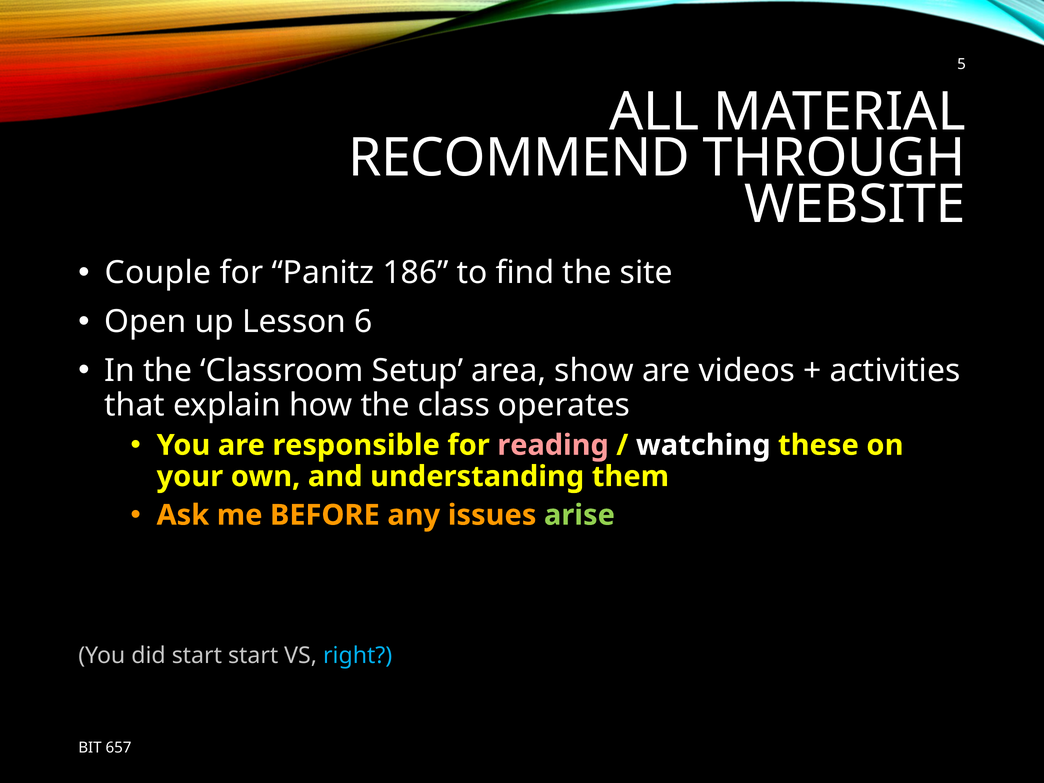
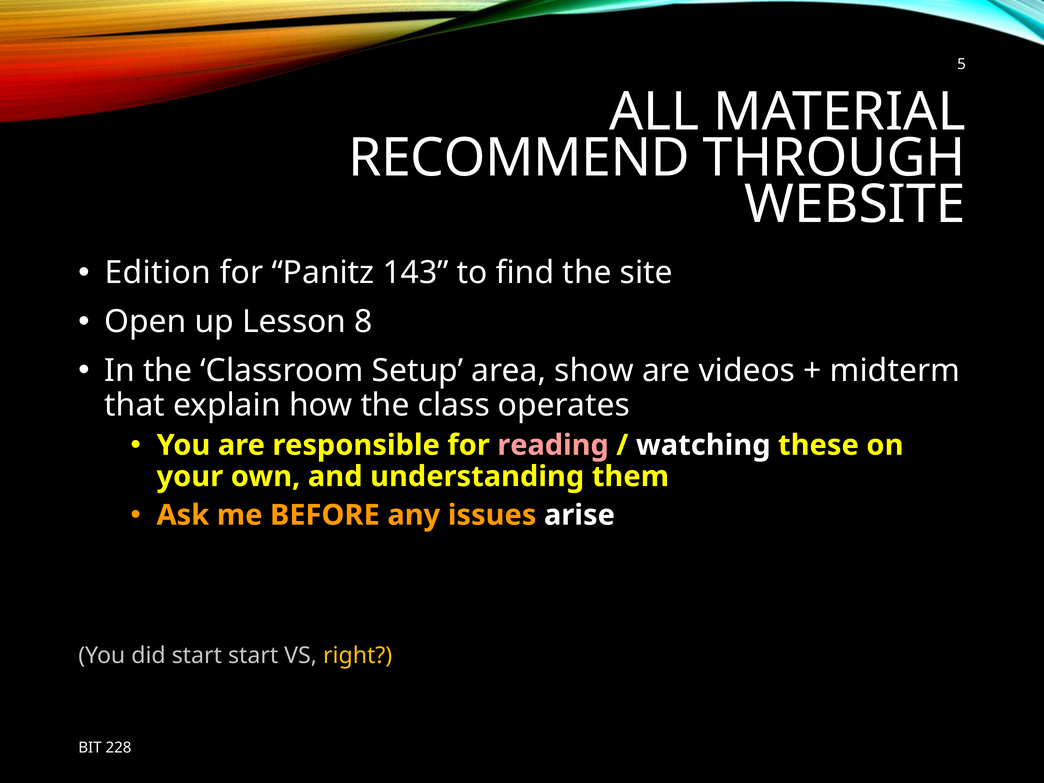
Couple: Couple -> Edition (158, 273)
186: 186 -> 143 (416, 273)
6: 6 -> 8 (364, 322)
activities: activities -> midterm (895, 371)
arise colour: light green -> white (579, 515)
right colour: light blue -> yellow (358, 656)
657: 657 -> 228 (119, 748)
